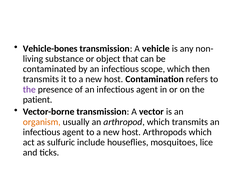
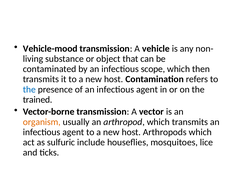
Vehicle-bones: Vehicle-bones -> Vehicle-mood (50, 49)
the colour: purple -> blue (29, 90)
patient: patient -> trained (38, 100)
